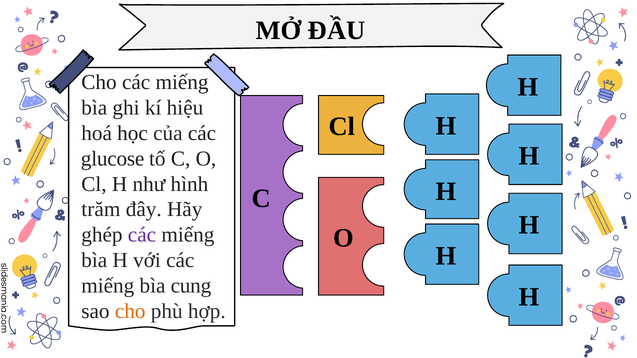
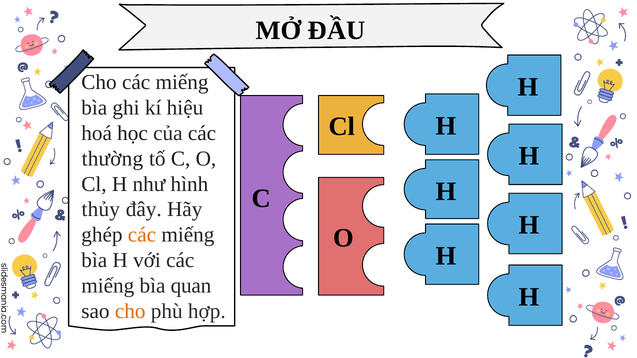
glucose: glucose -> thường (112, 159)
trăm: trăm -> thủy (101, 210)
các colour: purple -> orange (142, 235)
cung: cung -> quan (191, 286)
